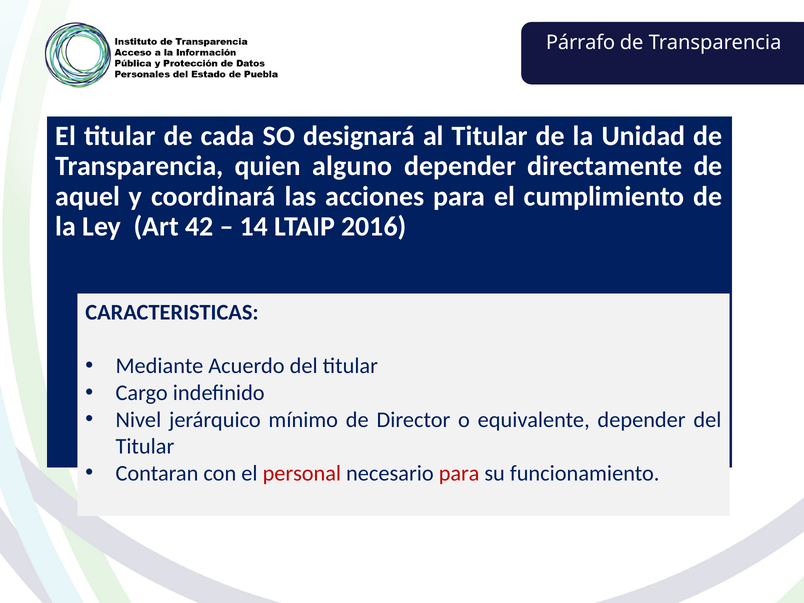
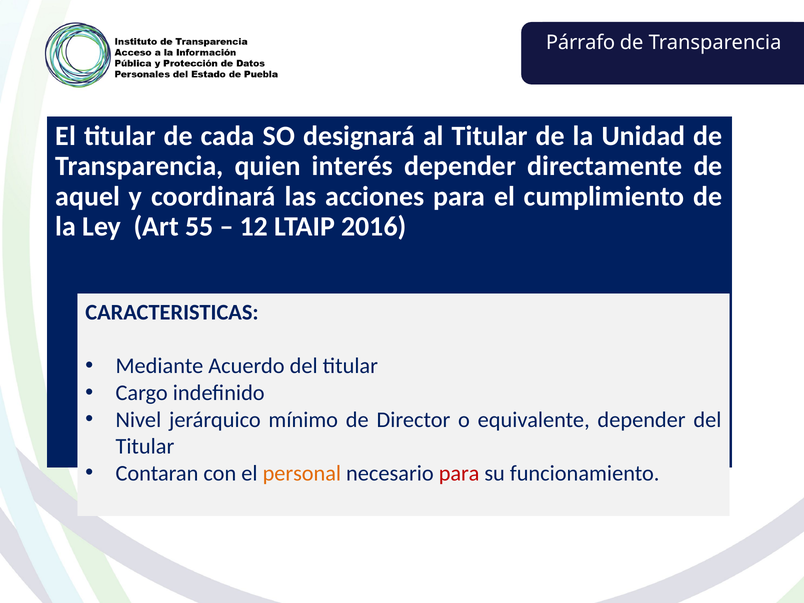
alguno: alguno -> interés (352, 166)
42: 42 -> 55 (199, 227)
14: 14 -> 12 (254, 227)
personal colour: red -> orange (302, 473)
